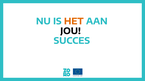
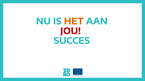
JOU colour: black -> red (71, 31)
